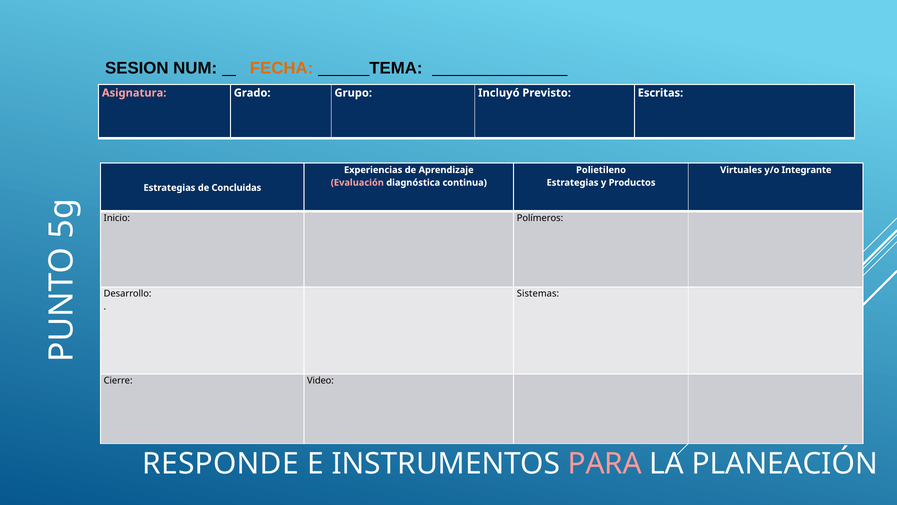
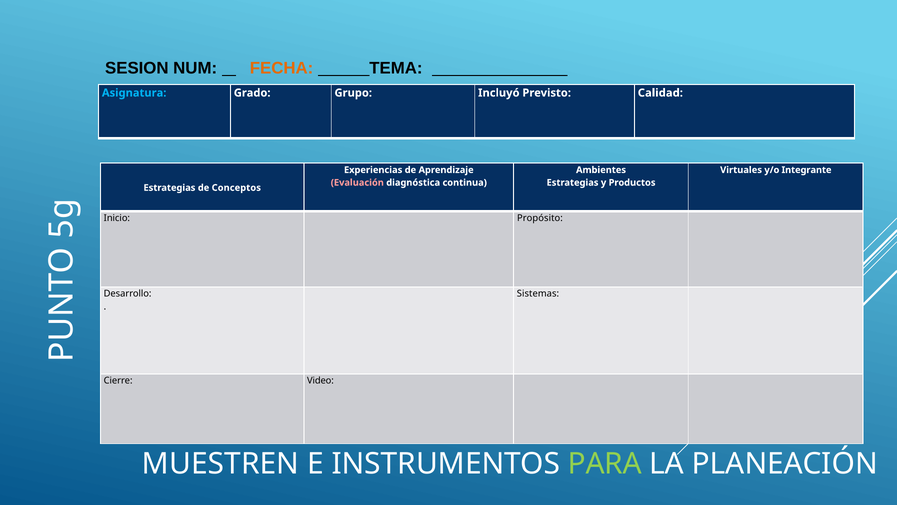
Asignatura colour: pink -> light blue (134, 93)
Escritas: Escritas -> Calidad (660, 93)
Polietileno: Polietileno -> Ambientes (601, 170)
Concluidas: Concluidas -> Conceptos (236, 188)
Polímeros: Polímeros -> Propósito (540, 218)
RESPONDE: RESPONDE -> MUESTREN (221, 463)
PARA colour: pink -> light green (605, 463)
